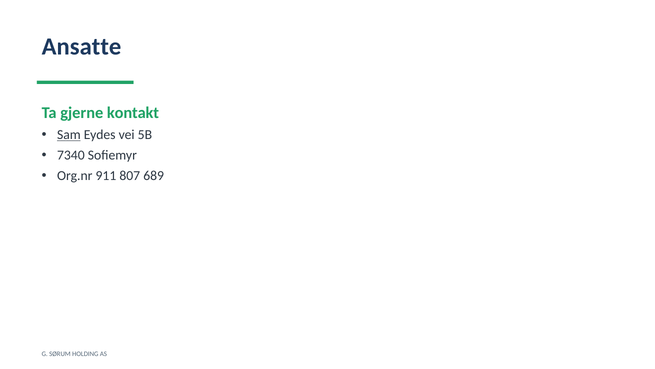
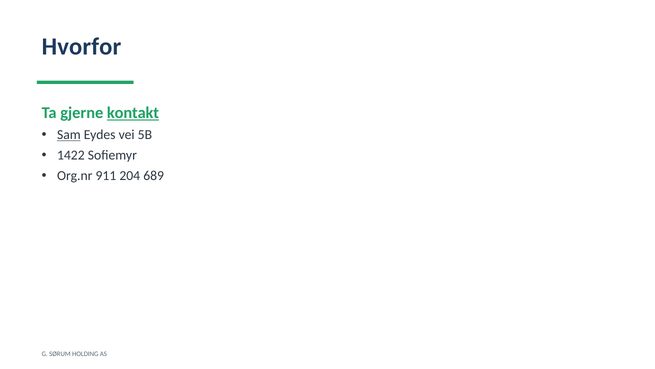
Ansatte: Ansatte -> Hvorfor (81, 47)
kontakt underline: none -> present (133, 113)
7340: 7340 -> 1422 (71, 155)
807: 807 -> 204 (130, 176)
